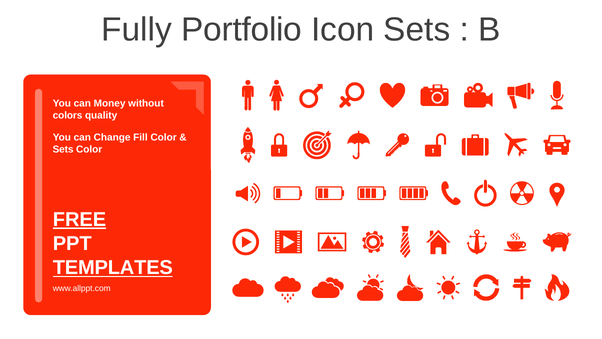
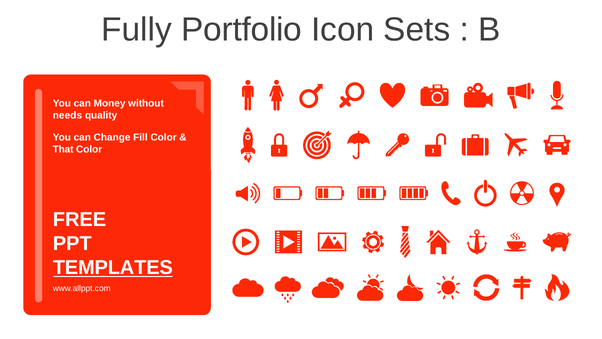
colors: colors -> needs (67, 115)
Sets: Sets -> That (63, 149)
FREE underline: present -> none (79, 219)
